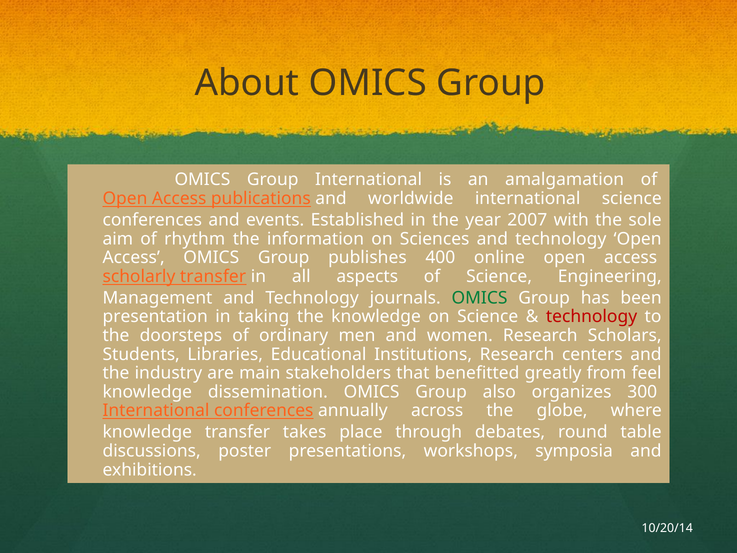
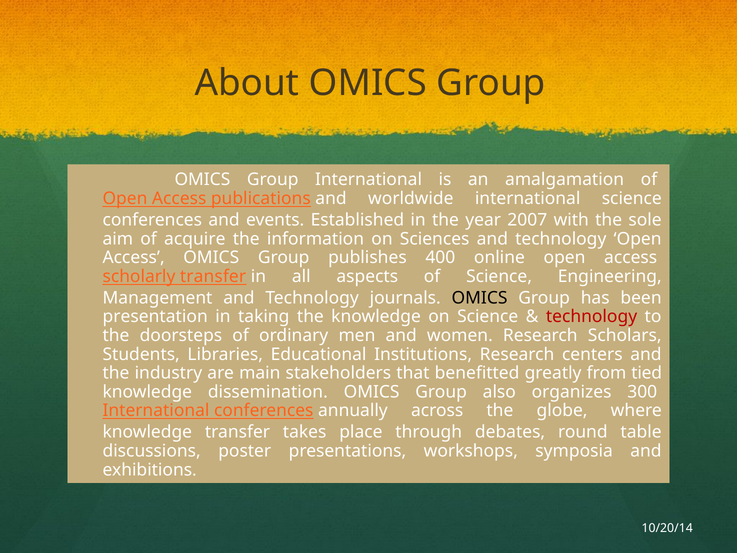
rhythm: rhythm -> acquire (195, 239)
OMICS colour: green -> black (479, 298)
feel: feel -> tied (647, 373)
